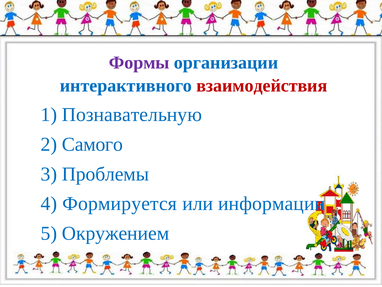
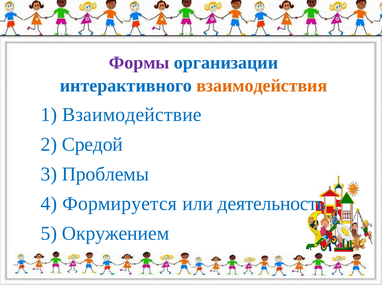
взаимодействия colour: red -> orange (262, 86)
Познавательную: Познавательную -> Взаимодействие (132, 114)
Самого: Самого -> Средой (92, 144)
информации: информации -> деятельность (272, 203)
